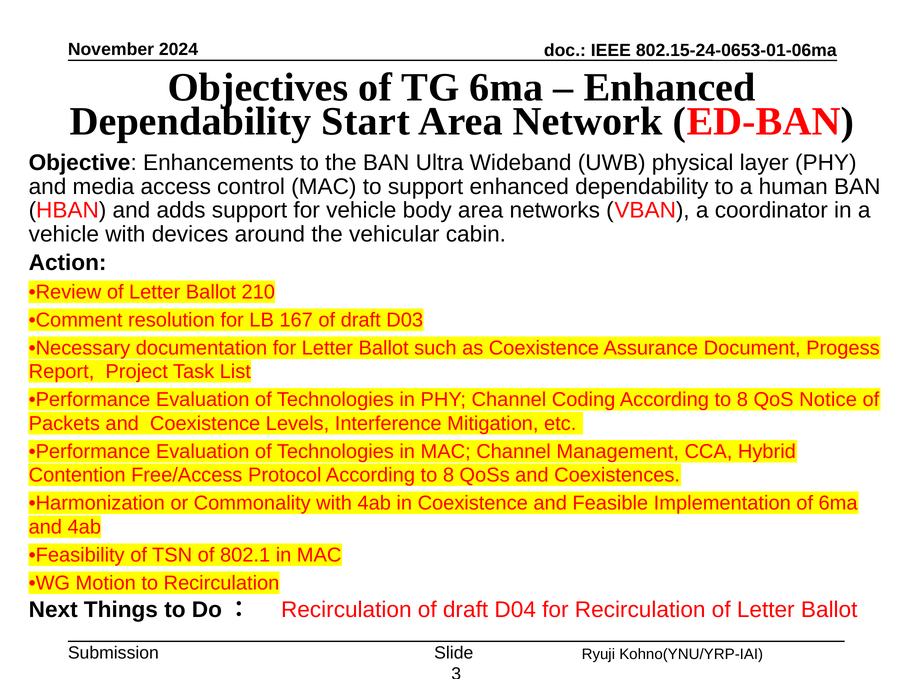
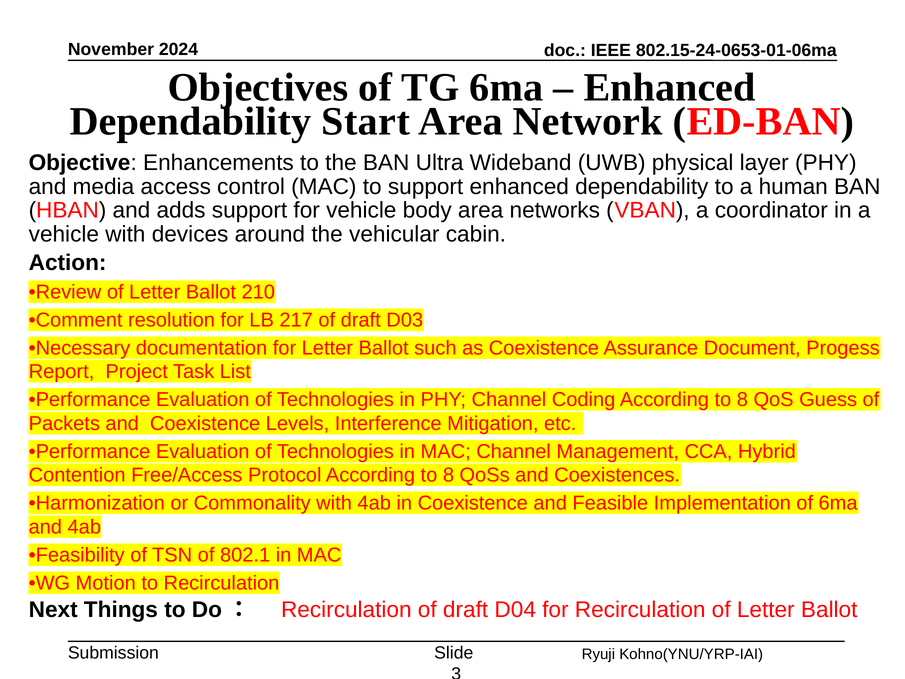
167: 167 -> 217 (296, 320)
Notice: Notice -> Guess (828, 400)
